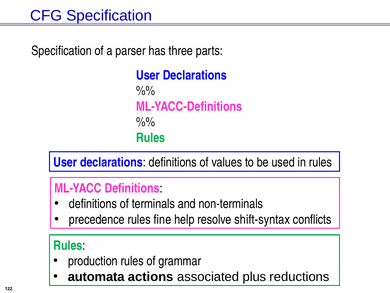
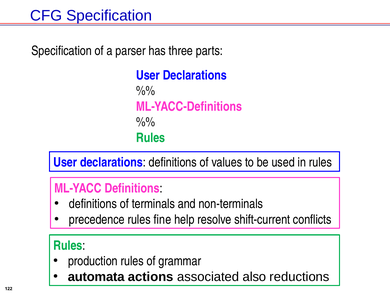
shift-syntax: shift-syntax -> shift-current (262, 219)
plus: plus -> also (254, 276)
